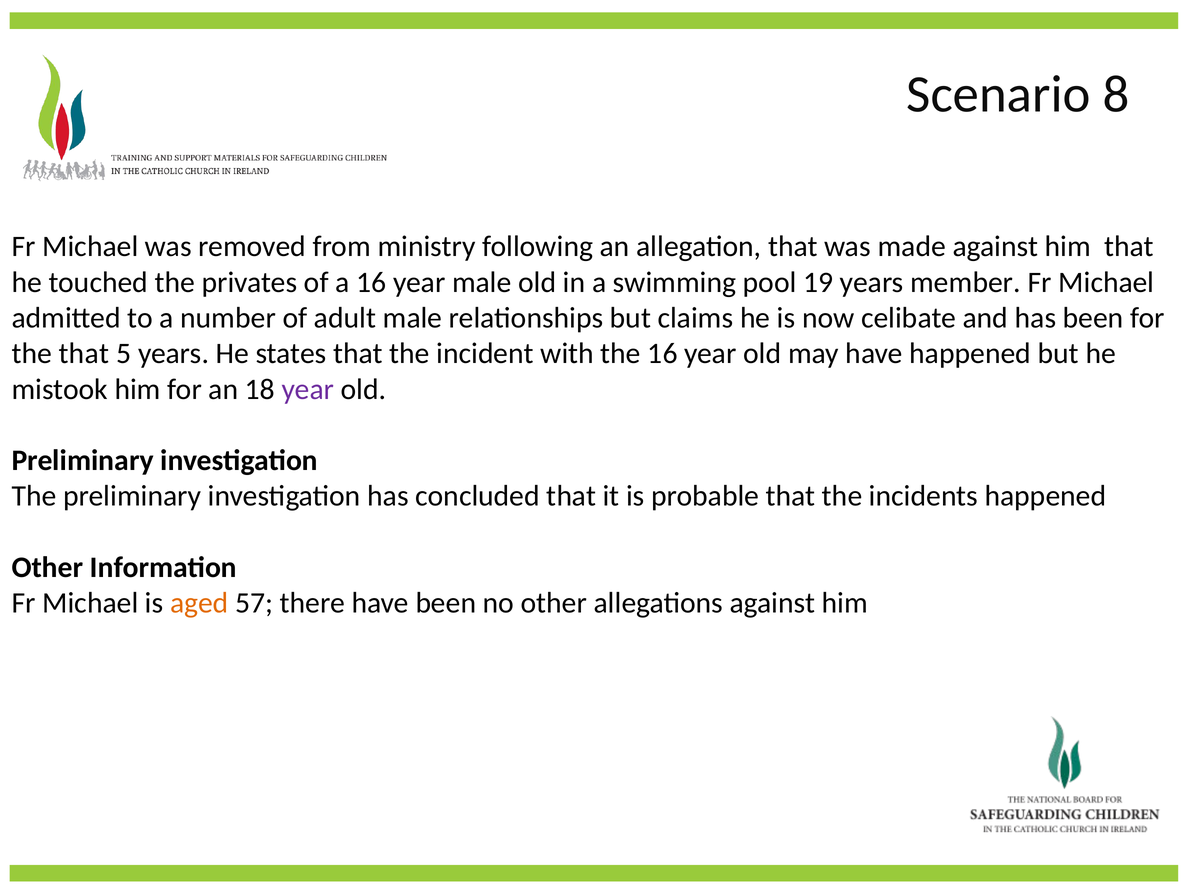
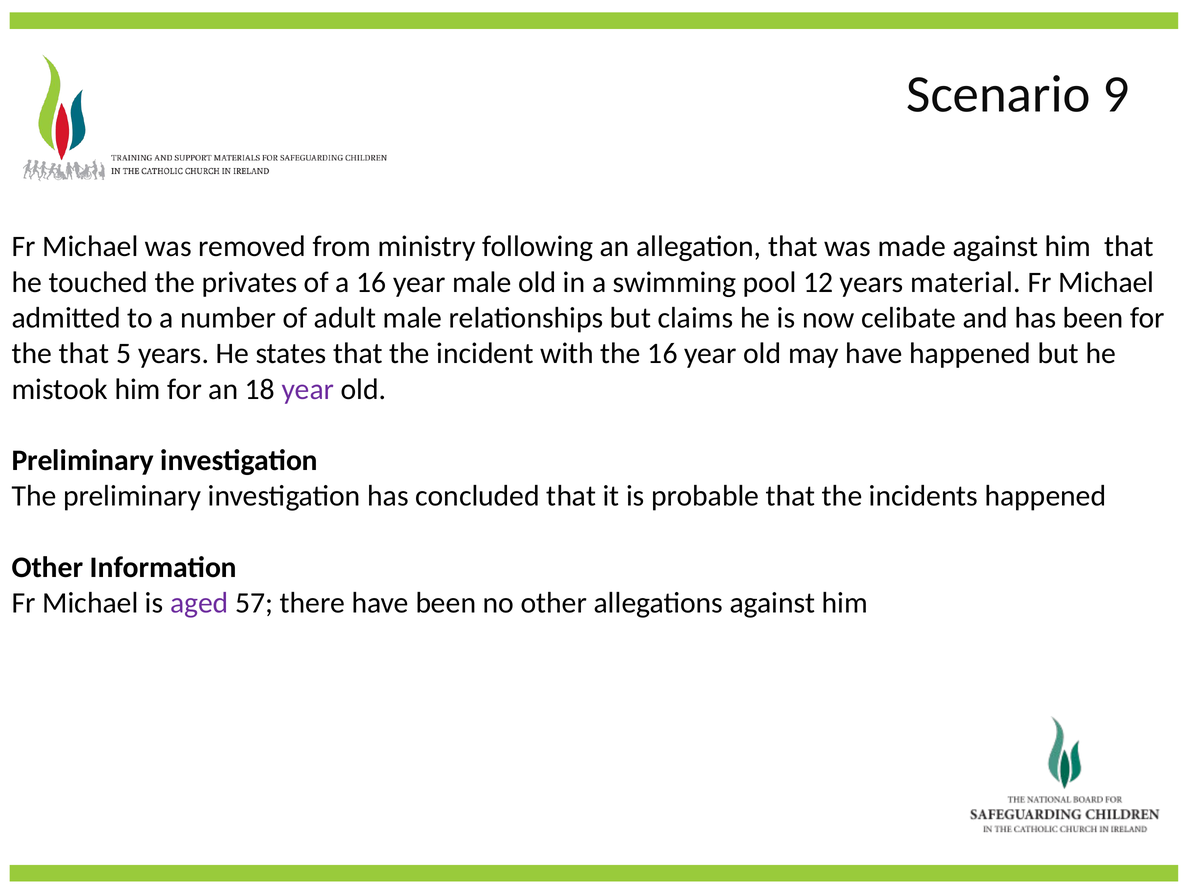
8: 8 -> 9 (1116, 94)
19: 19 -> 12 (818, 282)
member: member -> material (965, 282)
aged colour: orange -> purple (199, 603)
